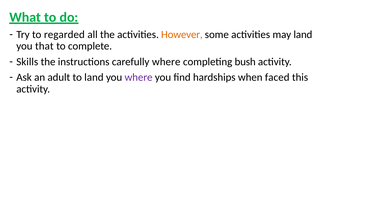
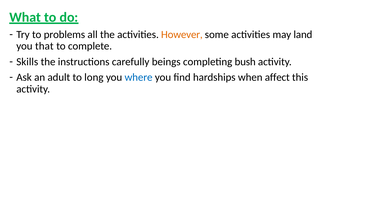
regarded: regarded -> problems (64, 35)
carefully where: where -> beings (166, 62)
to land: land -> long (94, 77)
where colour: purple -> blue (139, 77)
faced: faced -> affect (277, 77)
